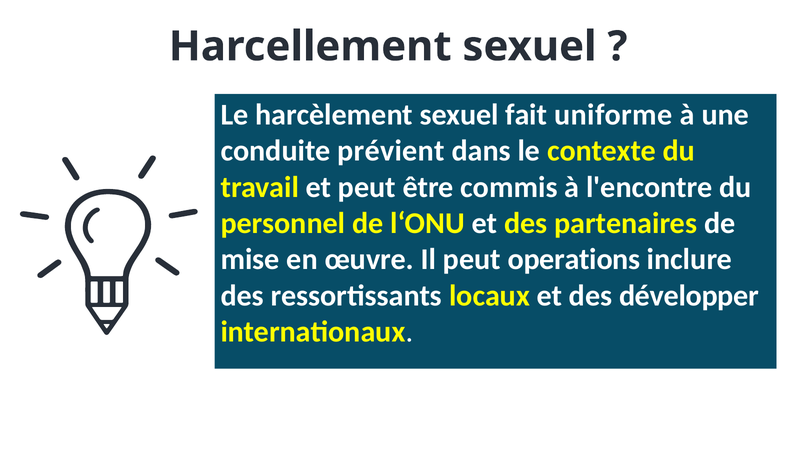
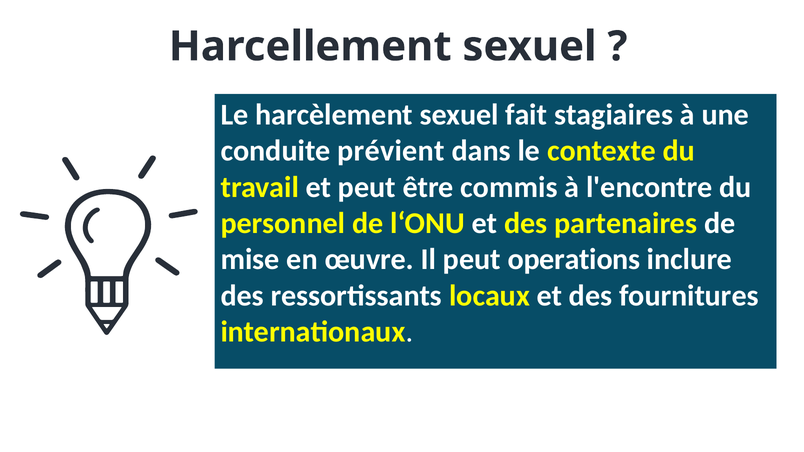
uniforme: uniforme -> stagiaires (614, 115)
développer: développer -> fournitures (689, 296)
